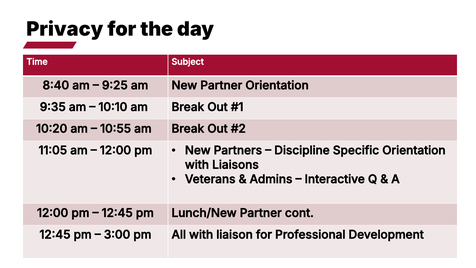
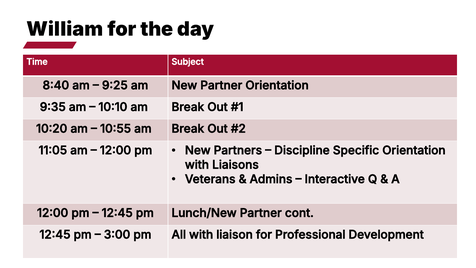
Privacy: Privacy -> William (65, 29)
